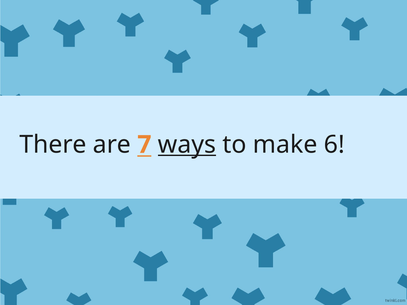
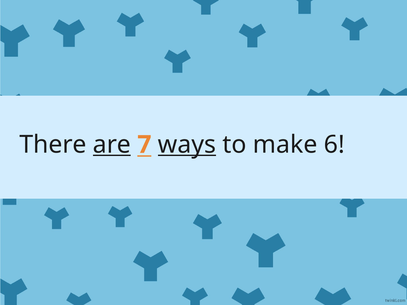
are underline: none -> present (112, 145)
